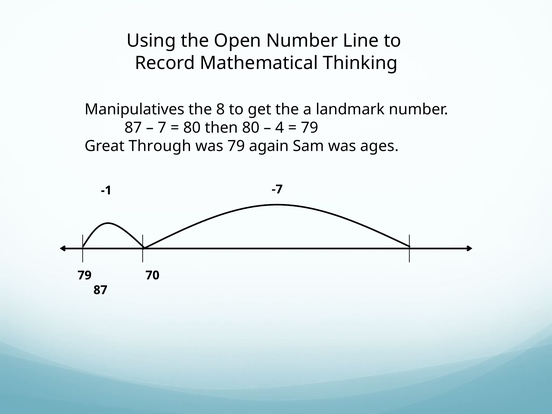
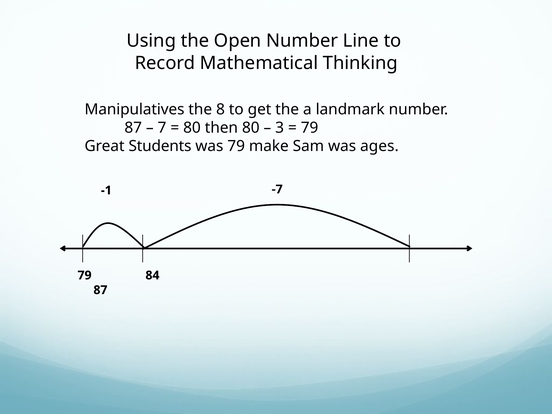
4: 4 -> 3 (280, 128)
Through: Through -> Students (160, 146)
again: again -> make (269, 146)
70: 70 -> 84 (152, 275)
